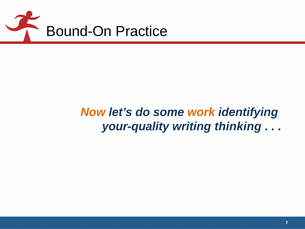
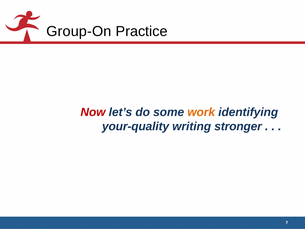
Bound-On: Bound-On -> Group-On (79, 31)
Now colour: orange -> red (93, 112)
thinking: thinking -> stronger (238, 126)
